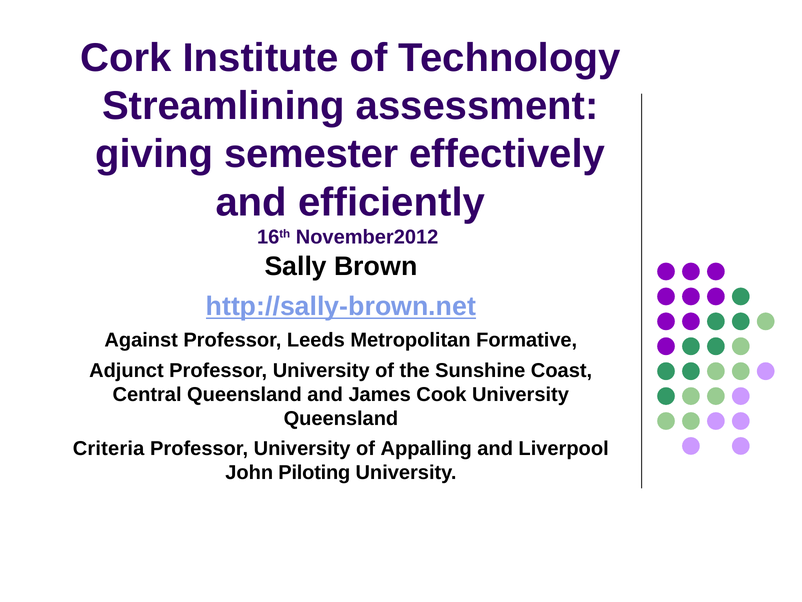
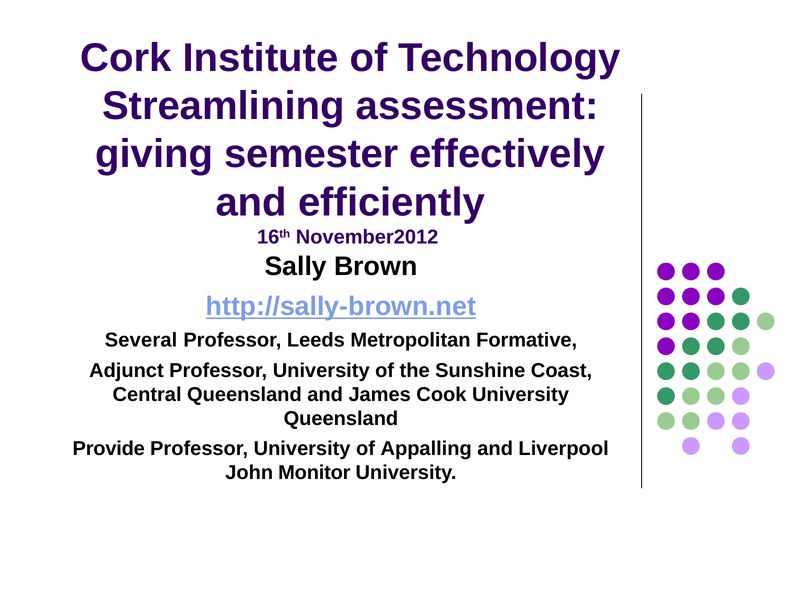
Against: Against -> Several (141, 340)
Criteria: Criteria -> Provide (109, 448)
Piloting: Piloting -> Monitor (314, 472)
